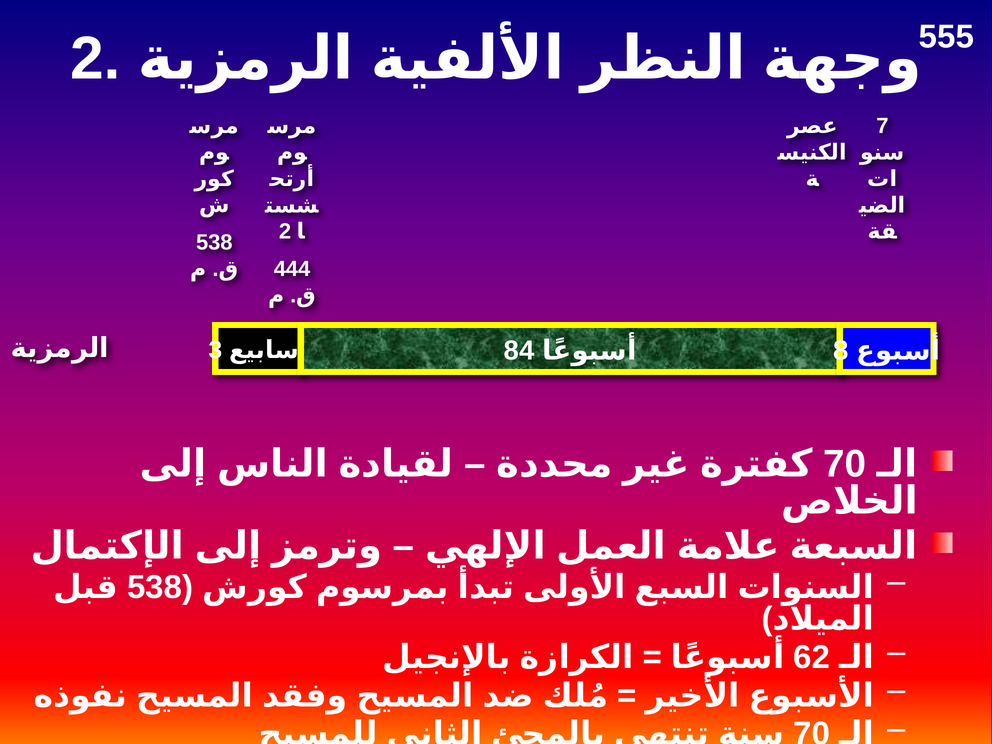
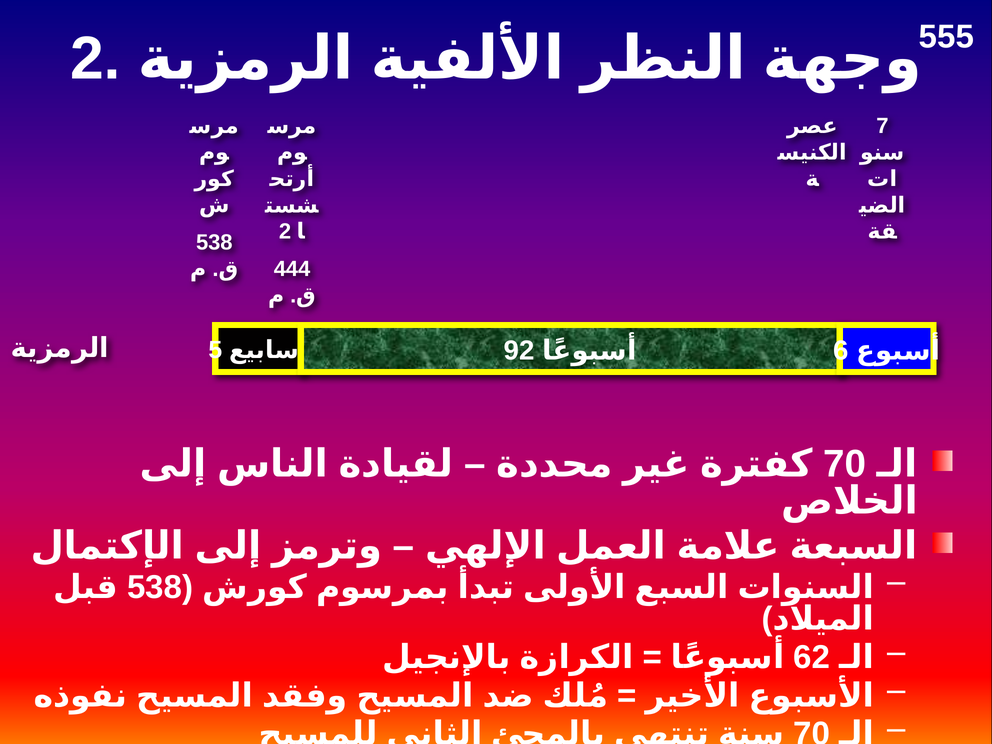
3: 3 -> 5 (215, 350)
84: 84 -> 92 (519, 350)
8: 8 -> 6 (841, 350)
